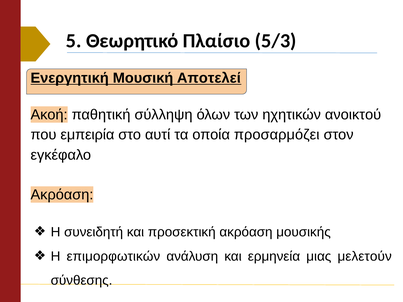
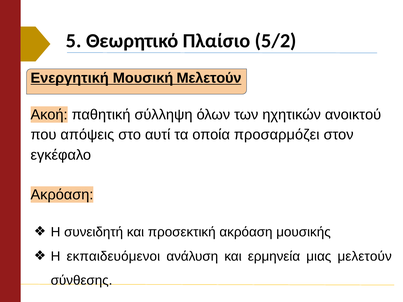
5/3: 5/3 -> 5/2 (276, 41)
Μουσική Αποτελεί: Αποτελεί -> Μελετούν (209, 78)
εμπειρία: εμπειρία -> απόψεις (87, 135)
επιμορφωτικών: επιμορφωτικών -> εκπαιδευόμενοι (113, 257)
